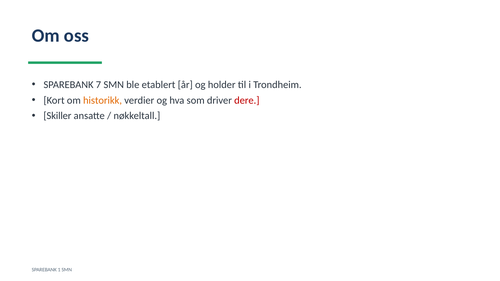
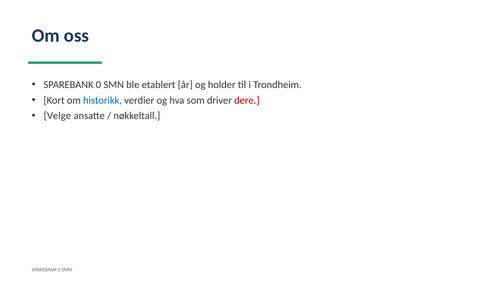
7: 7 -> 0 (98, 85)
historikk colour: orange -> blue (103, 100)
Skiller: Skiller -> Velge (57, 116)
